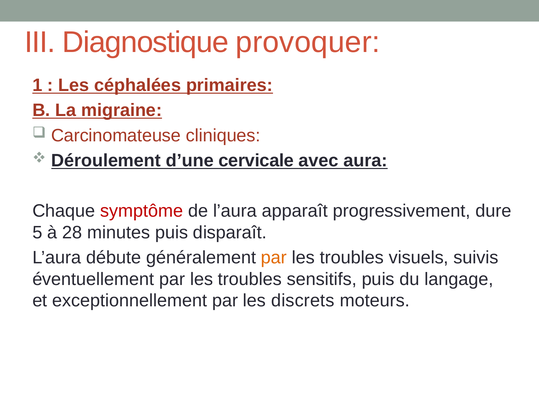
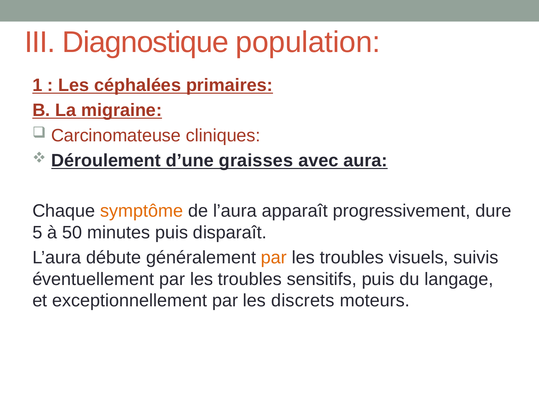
provoquer: provoquer -> population (308, 42)
cervicale: cervicale -> graisses (256, 161)
symptôme colour: red -> orange (142, 211)
28: 28 -> 50 (72, 233)
